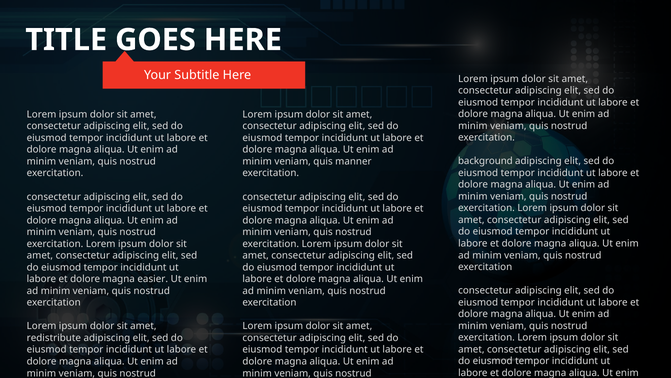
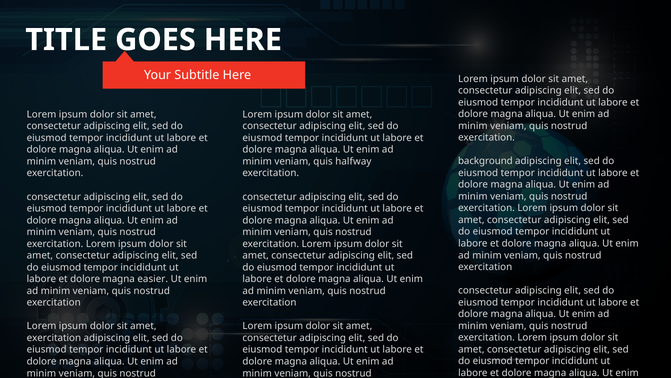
manner: manner -> halfway (353, 161)
redistribute: redistribute -> exercitation (54, 337)
